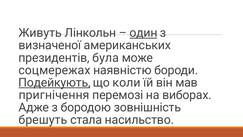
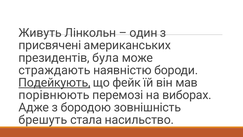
один underline: present -> none (143, 33)
визначеної: визначеної -> присвячені (50, 45)
соцмережах: соцмережах -> страждають (54, 70)
коли: коли -> фейк (127, 82)
пригнічення: пригнічення -> порівнюють (54, 95)
